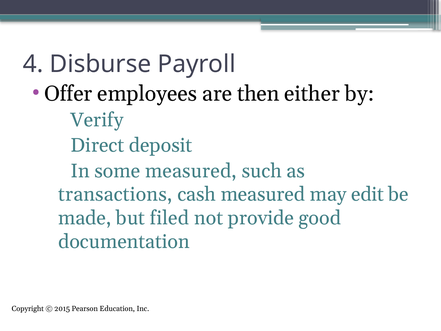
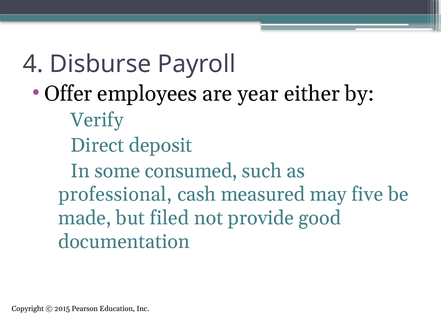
then: then -> year (258, 94)
some measured: measured -> consumed (191, 171)
transactions: transactions -> professional (115, 194)
edit: edit -> five (367, 194)
